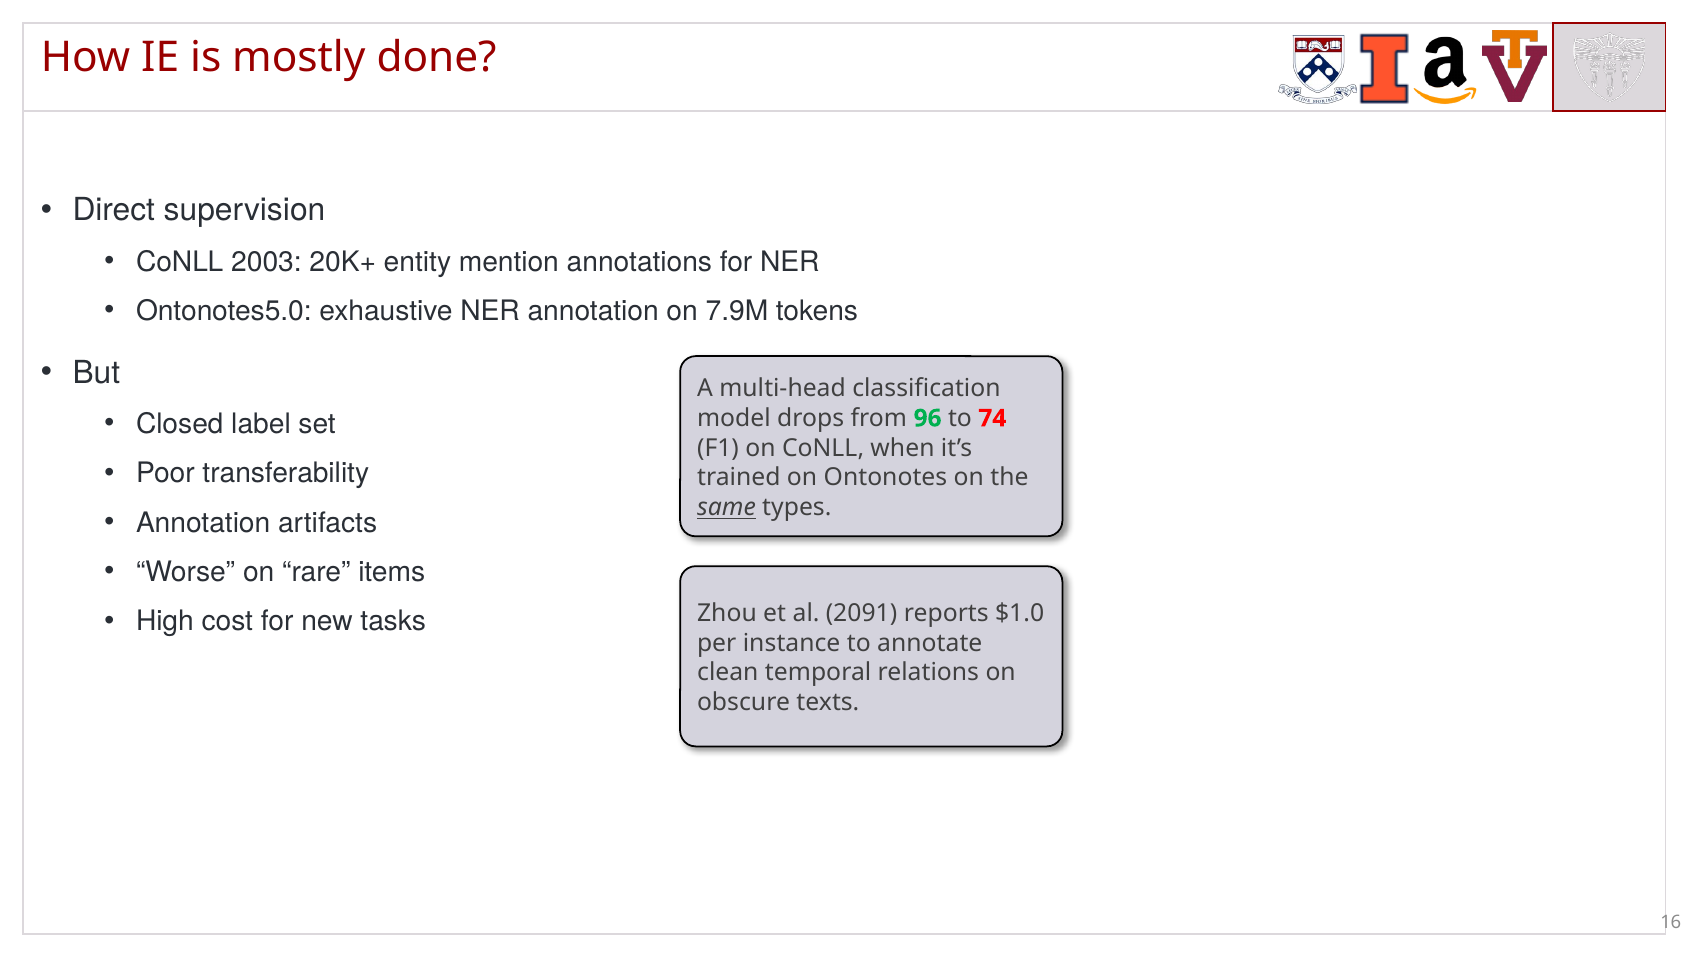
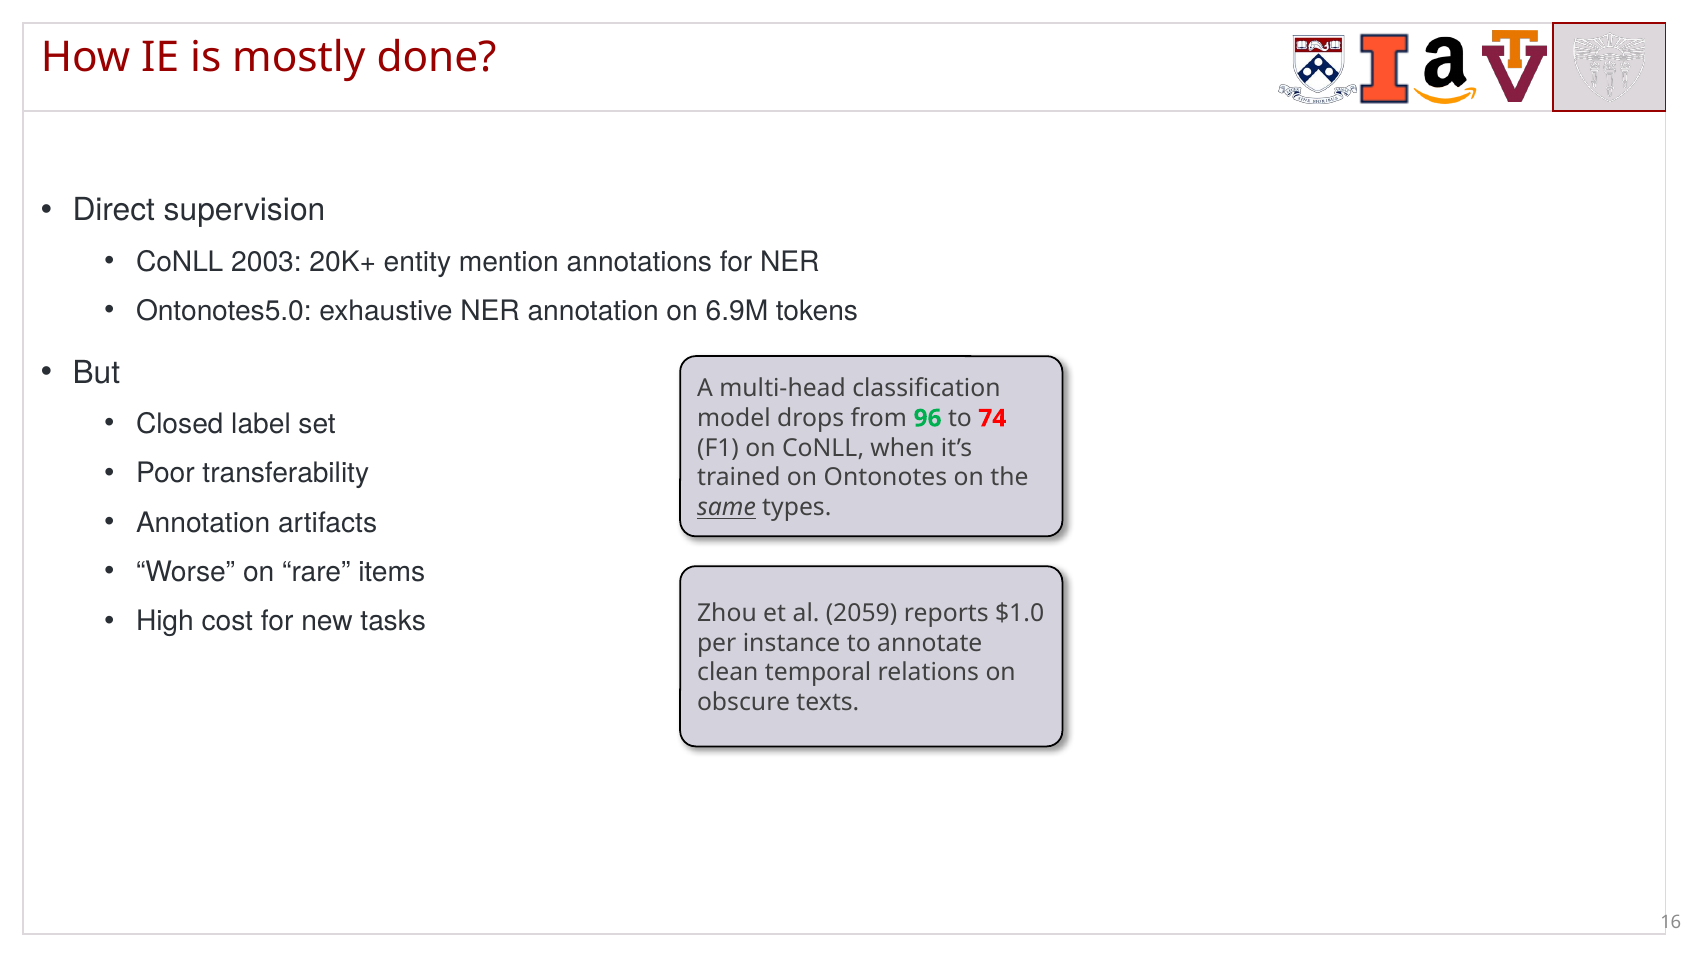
7.9M: 7.9M -> 6.9M (737, 311)
2091: 2091 -> 2059 (862, 613)
